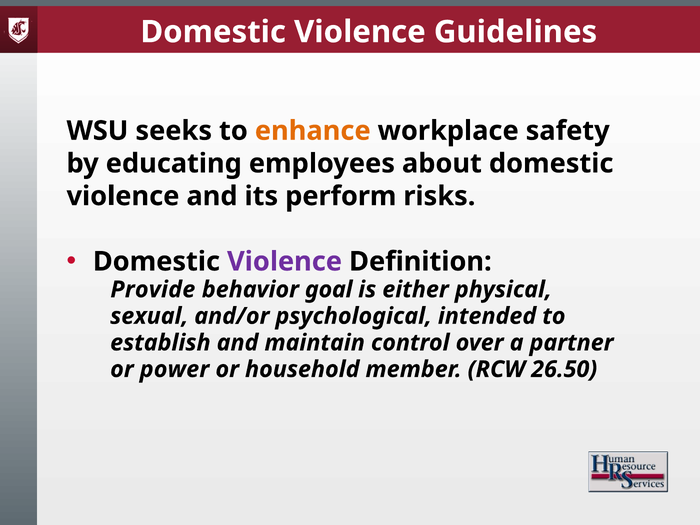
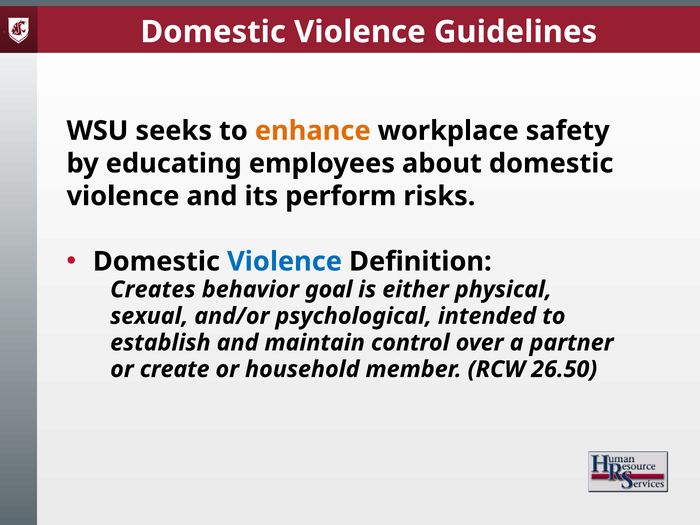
Violence colour: purple -> blue (285, 262)
Provide: Provide -> Creates (153, 290)
power: power -> create (175, 369)
